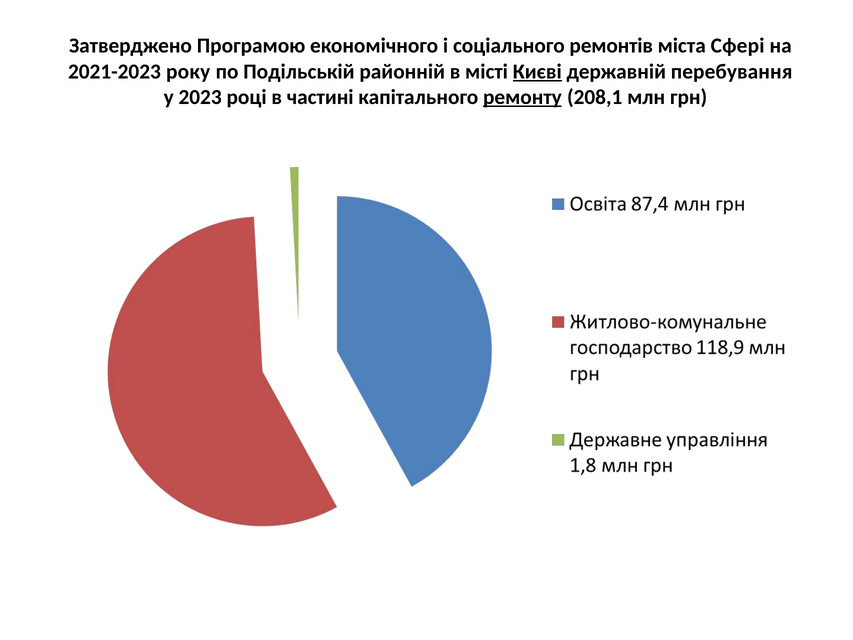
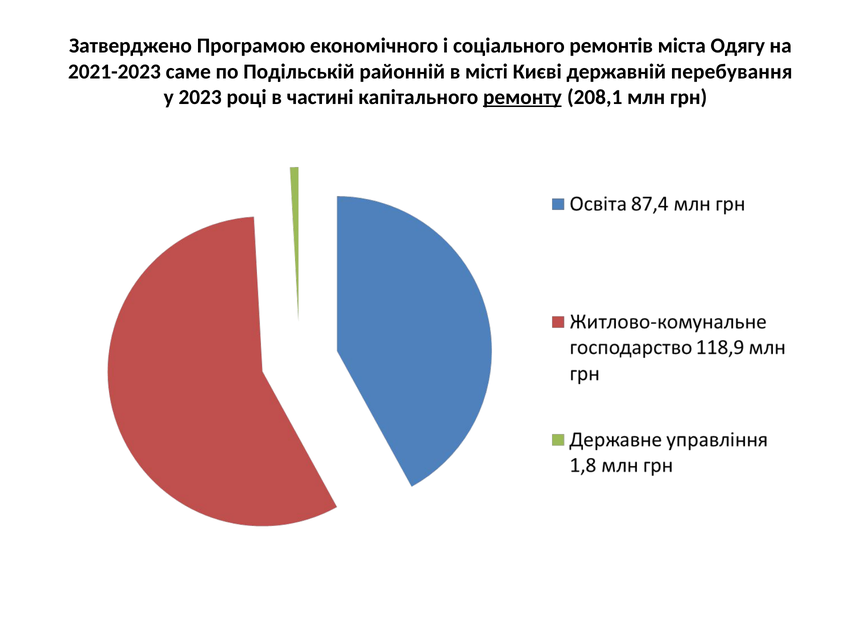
Сфері: Сфері -> Одягу (738, 46)
року: року -> саме (188, 71)
Києві underline: present -> none (537, 71)
